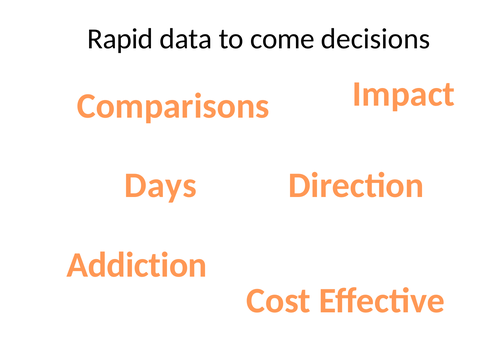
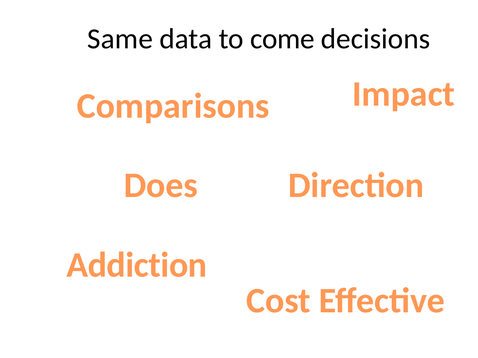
Rapid: Rapid -> Same (120, 39)
Days: Days -> Does (161, 186)
